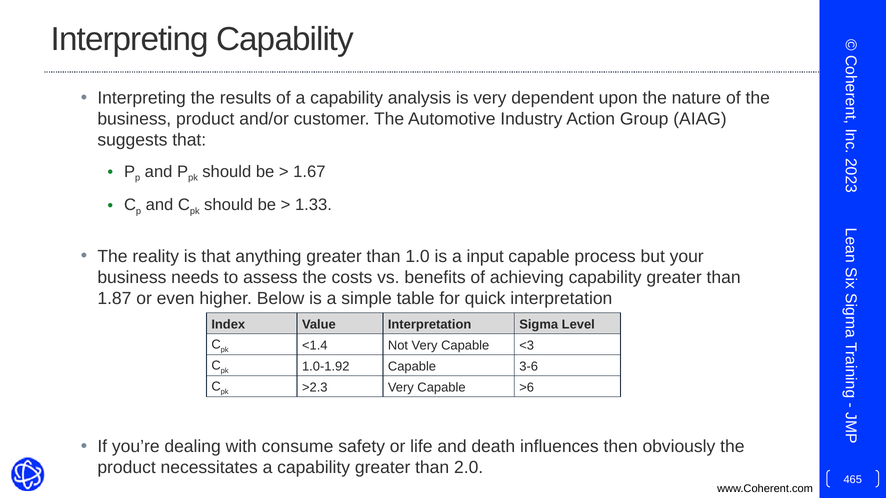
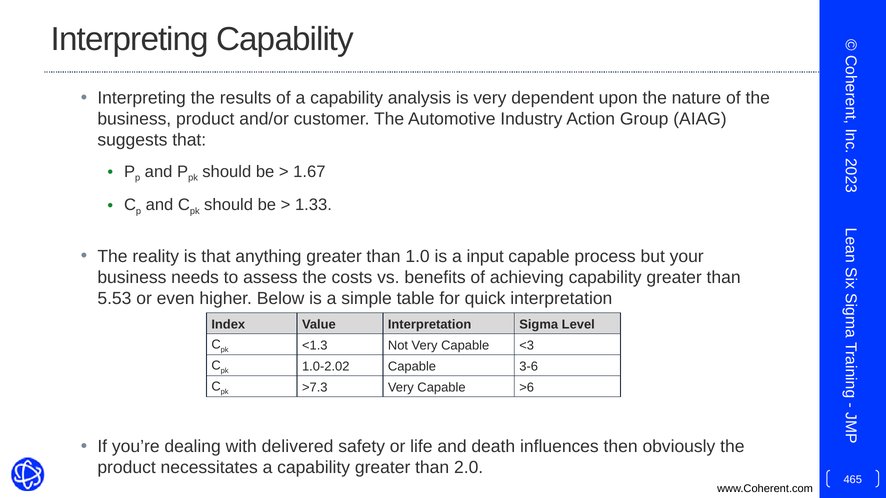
1.87: 1.87 -> 5.53 (114, 299)
<1.4: <1.4 -> <1.3 (315, 346)
1.0-1.92: 1.0-1.92 -> 1.0-2.02 (326, 367)
>2.3: >2.3 -> >7.3 (315, 388)
consume: consume -> delivered (298, 447)
